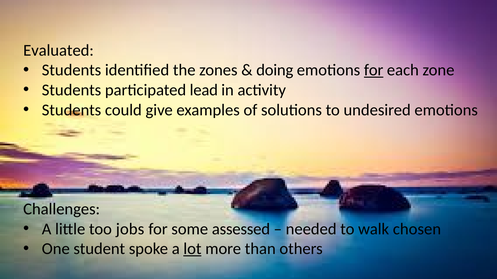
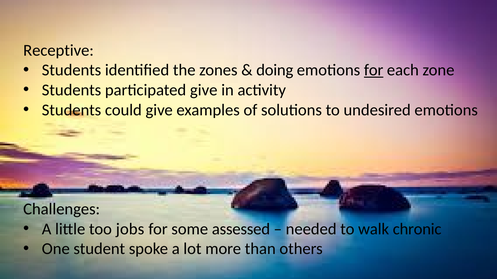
Evaluated: Evaluated -> Receptive (58, 50)
participated lead: lead -> give (204, 90)
chosen: chosen -> chronic (417, 229)
lot underline: present -> none (192, 249)
